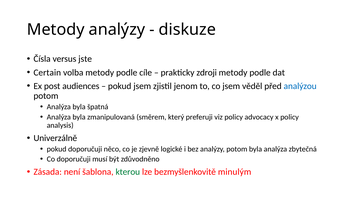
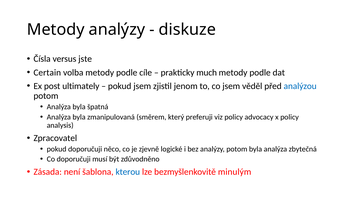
zdroji: zdroji -> much (207, 73)
audiences: audiences -> ultimately (81, 86)
Univerzálně: Univerzálně -> Zpracovatel (55, 139)
kterou colour: green -> blue (128, 172)
